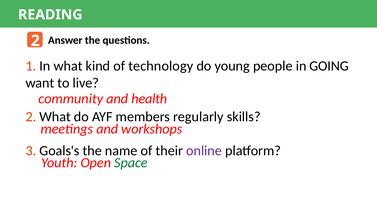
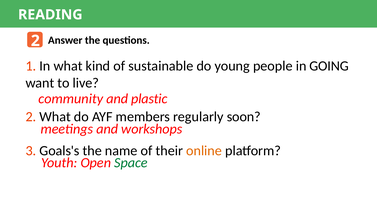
technology: technology -> sustainable (161, 66)
health: health -> plastic (149, 99)
skills: skills -> soon (244, 117)
online colour: purple -> orange (204, 151)
